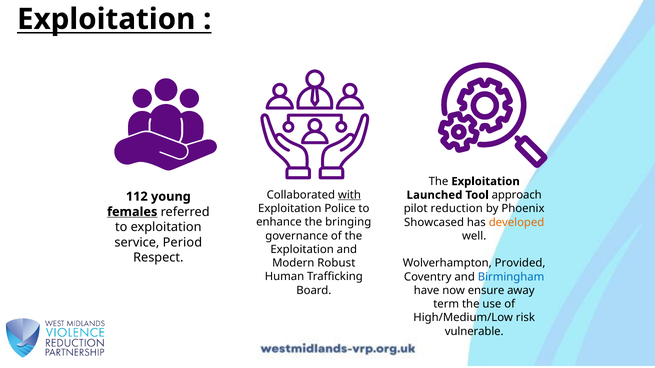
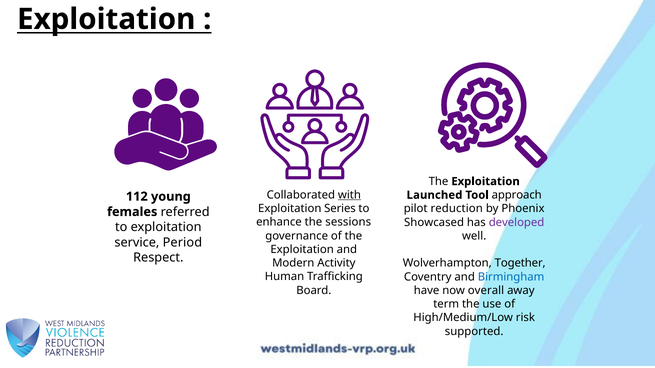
Police: Police -> Series (340, 209)
females underline: present -> none (132, 212)
bringing: bringing -> sessions (348, 222)
developed colour: orange -> purple (517, 223)
Robust: Robust -> Activity (336, 263)
Provided: Provided -> Together (520, 263)
ensure: ensure -> overall (486, 291)
vulnerable: vulnerable -> supported (474, 332)
